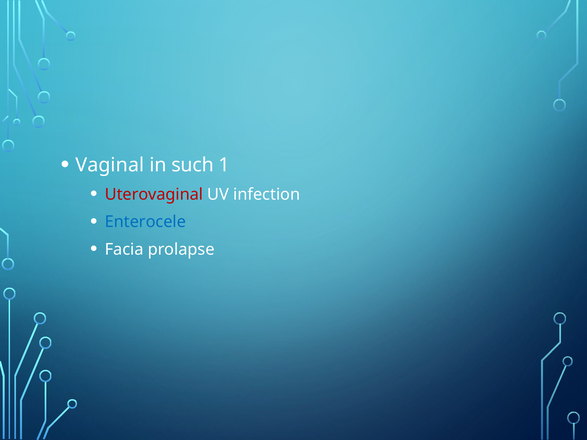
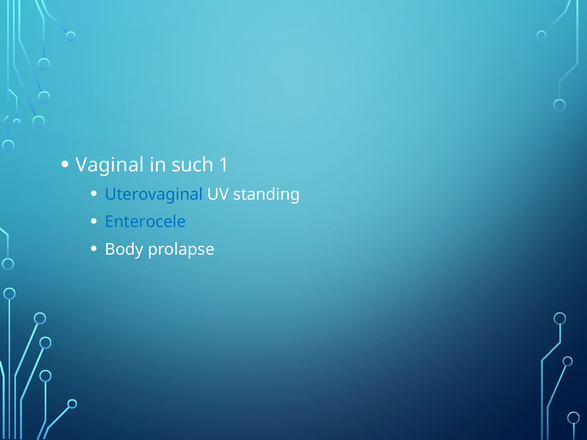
Uterovaginal colour: red -> blue (154, 194)
infection: infection -> standing (267, 194)
Facia: Facia -> Body (124, 250)
